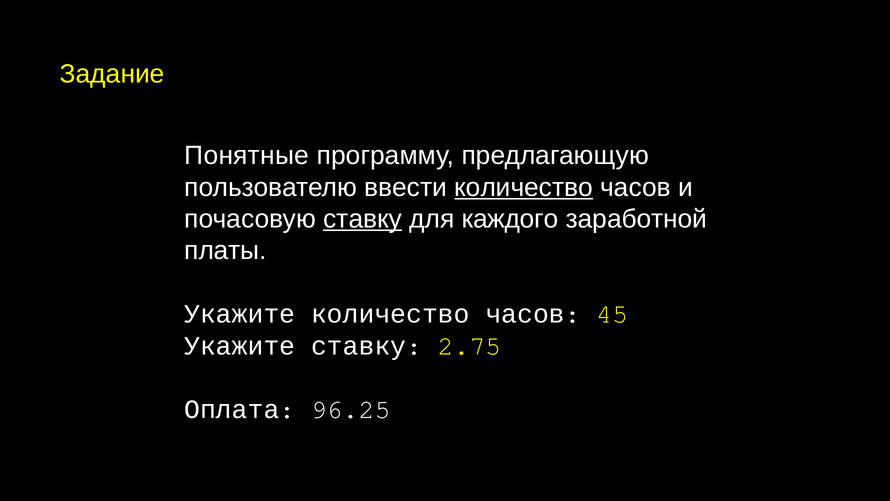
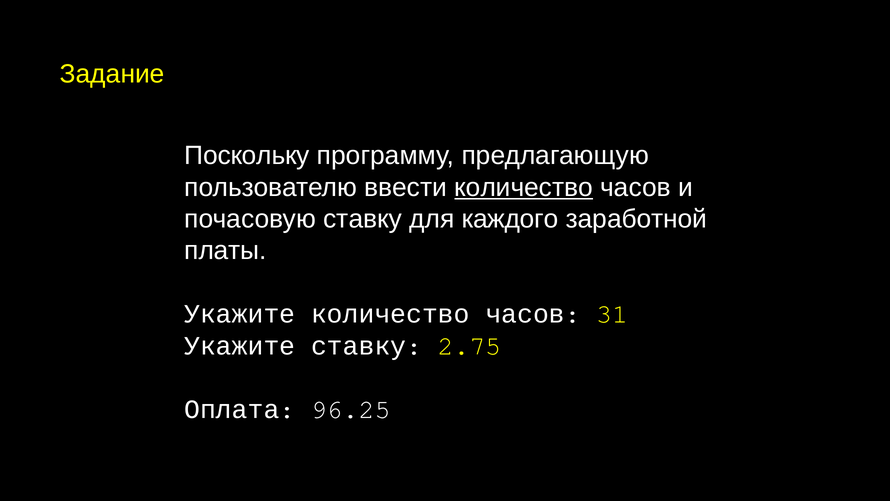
Понятные: Понятные -> Поскольку (247, 155)
ставку underline: present -> none (363, 219)
45: 45 -> 31 (612, 314)
